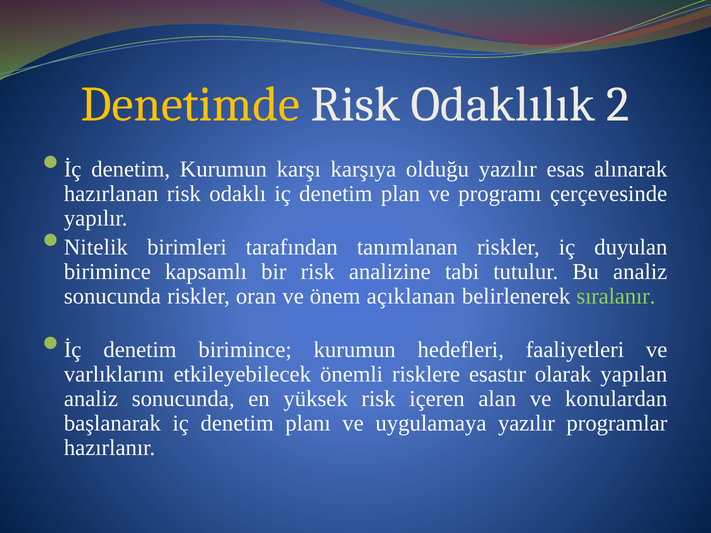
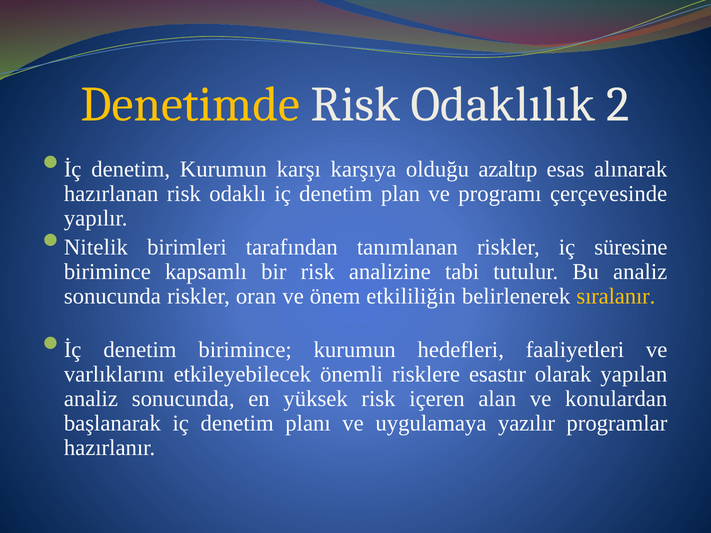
olduğu yazılır: yazılır -> azaltıp (508, 169)
duyulan: duyulan -> süresine (631, 247)
açıklanan: açıklanan -> etkililiğin (411, 296)
sıralanır colour: light green -> yellow (616, 296)
